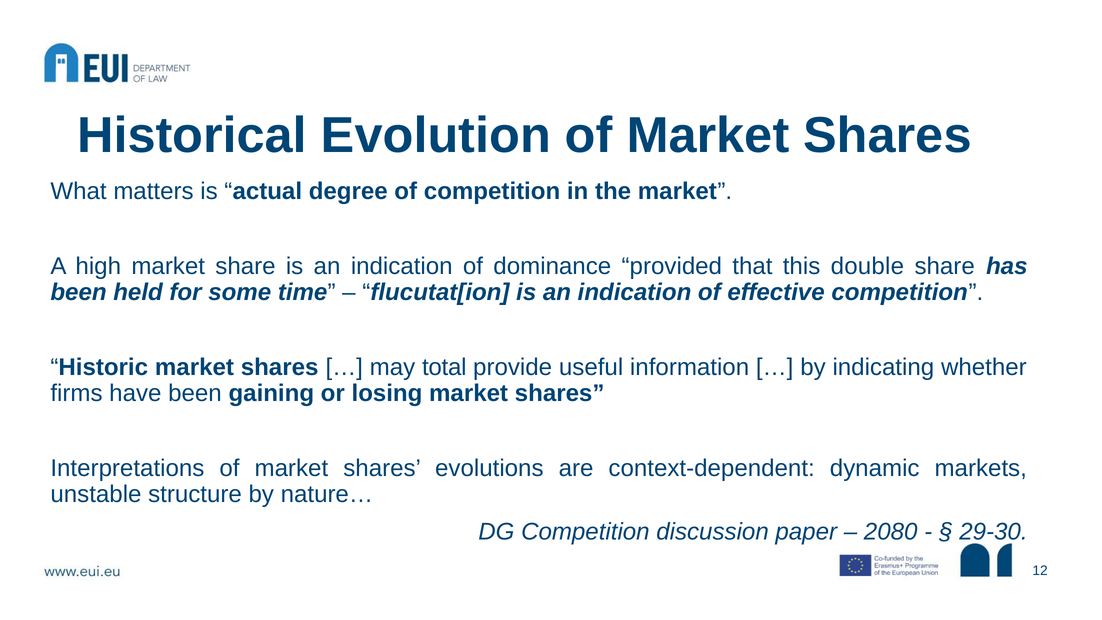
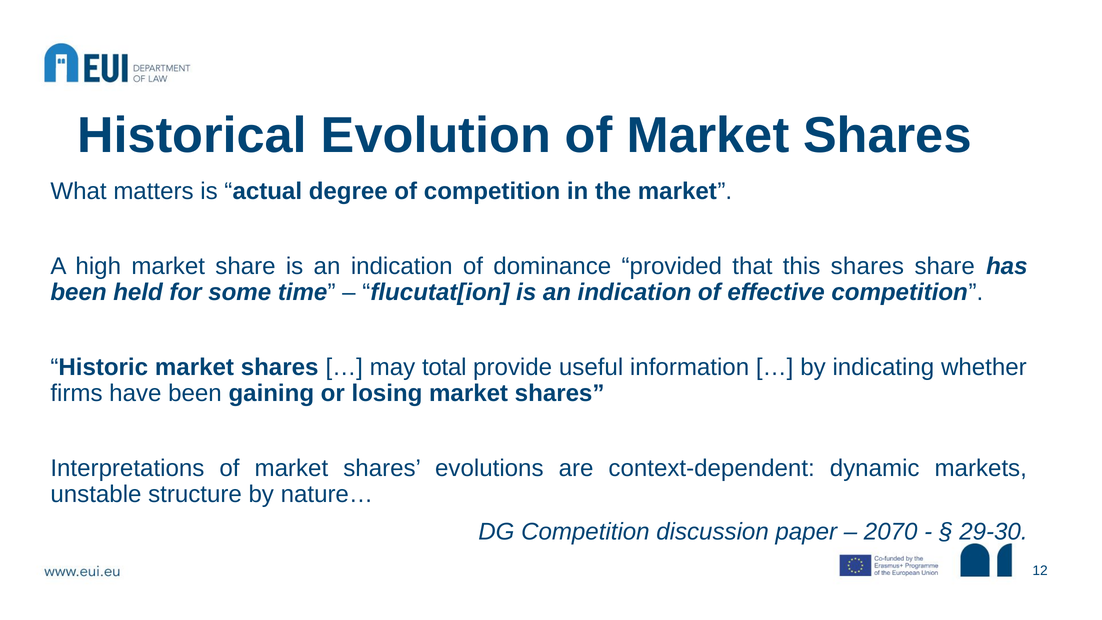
this double: double -> shares (867, 266)
2080: 2080 -> 2070 (891, 532)
